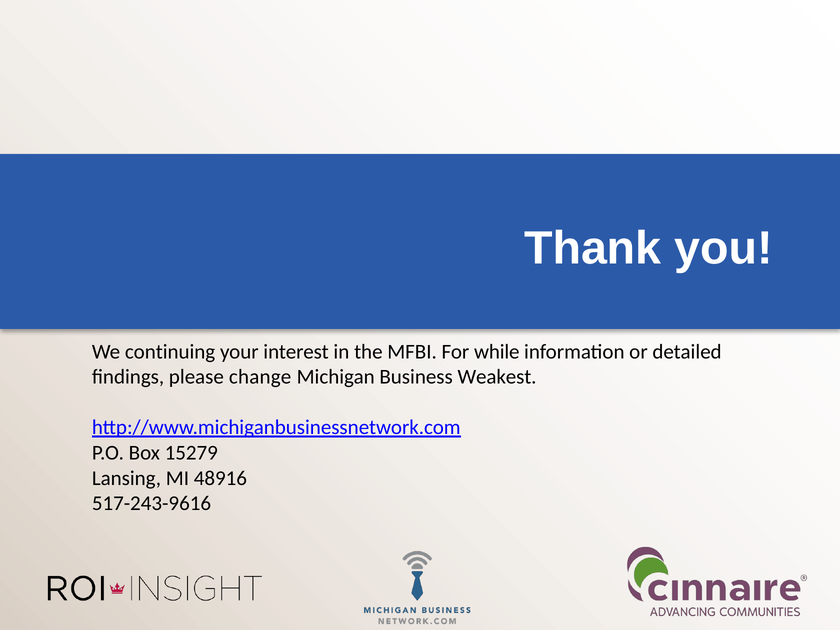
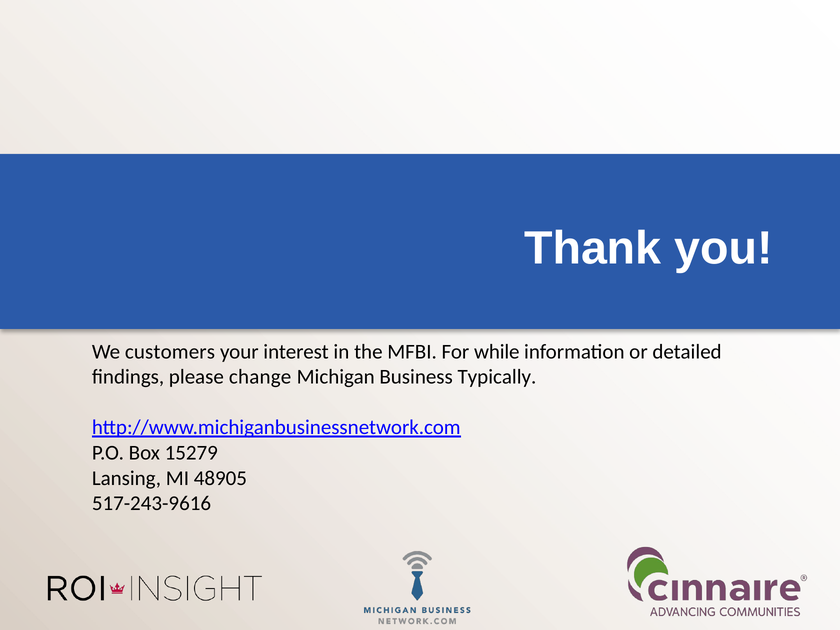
continuing: continuing -> customers (170, 352)
Weakest: Weakest -> Typically (497, 377)
48916: 48916 -> 48905 (220, 478)
